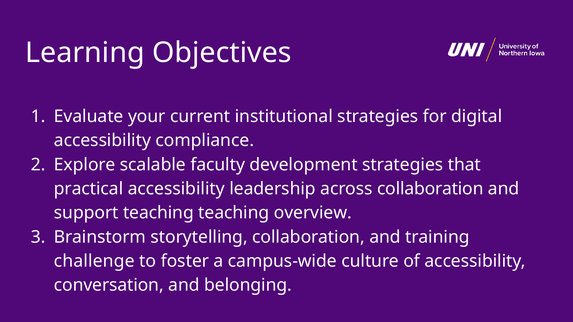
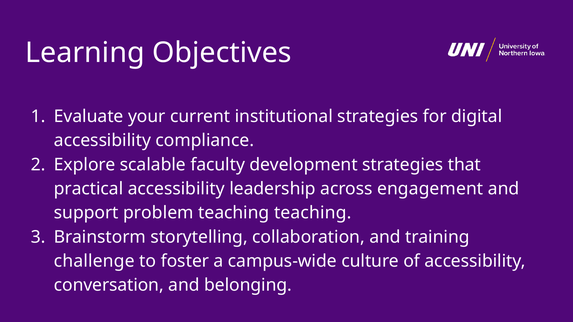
across collaboration: collaboration -> engagement (430, 189)
support teaching: teaching -> problem (158, 213)
teaching overview: overview -> teaching (313, 213)
